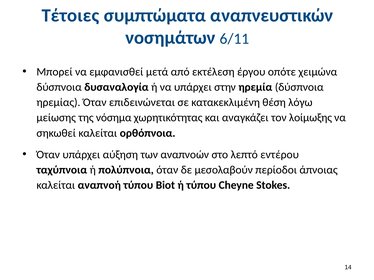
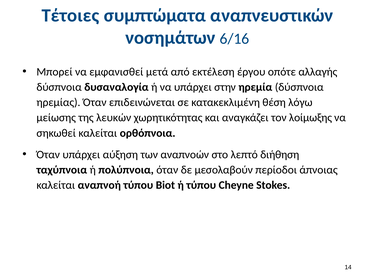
6/11: 6/11 -> 6/16 (235, 39)
χειμώνα: χειμώνα -> αλλαγής (318, 72)
νόσημα: νόσημα -> λευκών (114, 118)
εντέρου: εντέρου -> διήθηση (280, 155)
